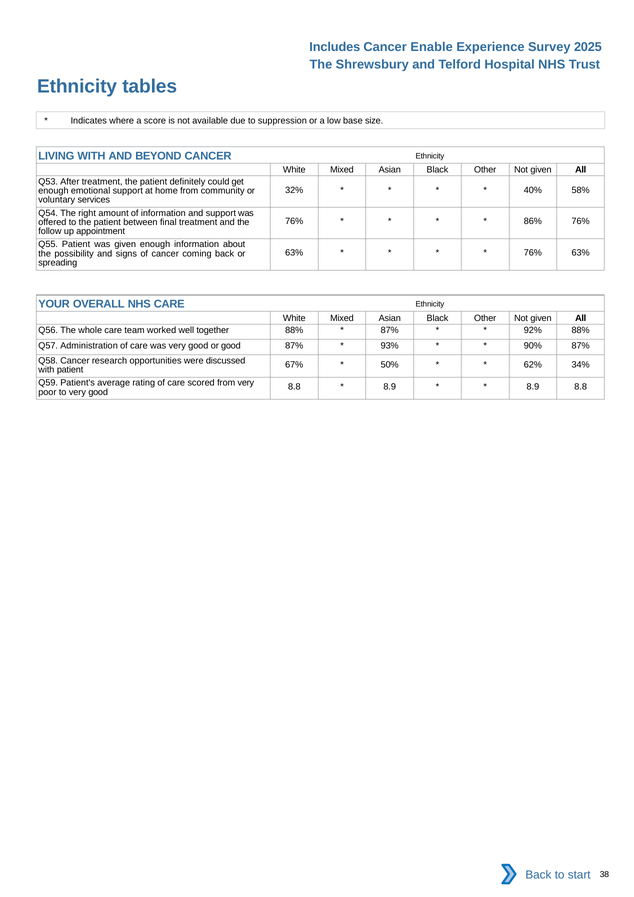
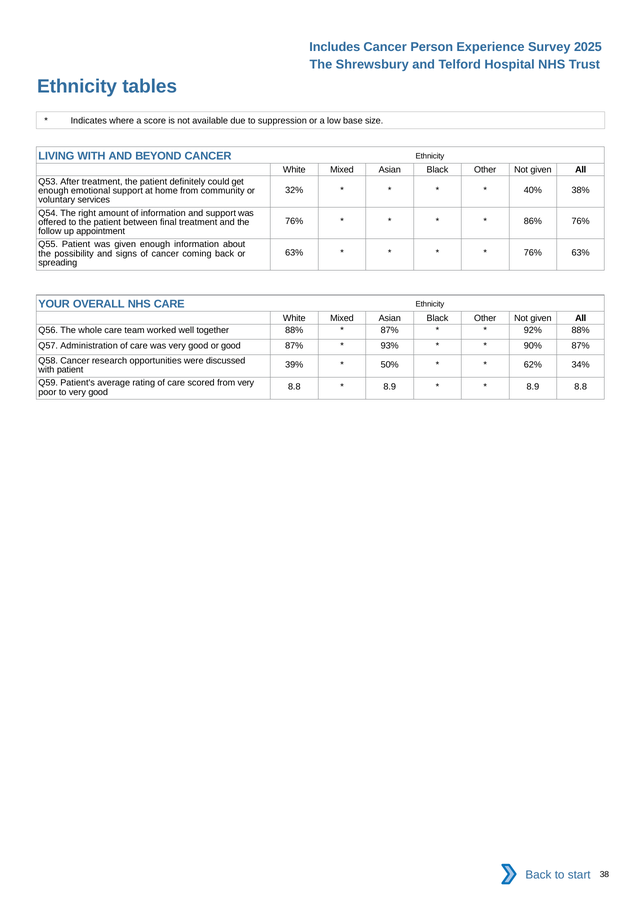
Enable: Enable -> Person (432, 47)
58%: 58% -> 38% (581, 190)
67%: 67% -> 39% (294, 365)
